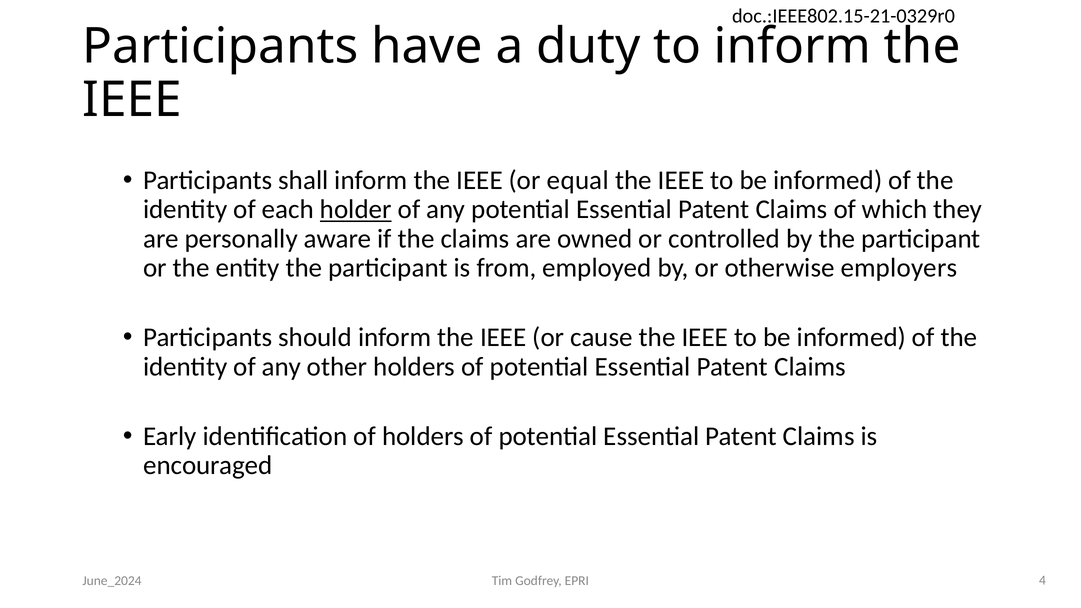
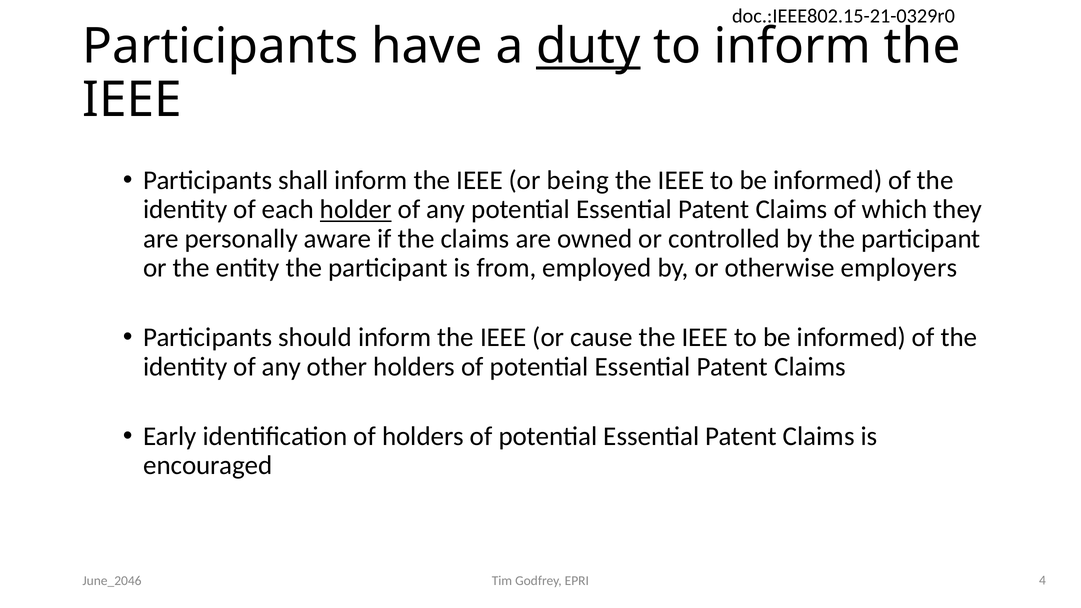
duty underline: none -> present (588, 47)
equal: equal -> being (578, 180)
June_2024: June_2024 -> June_2046 (112, 581)
